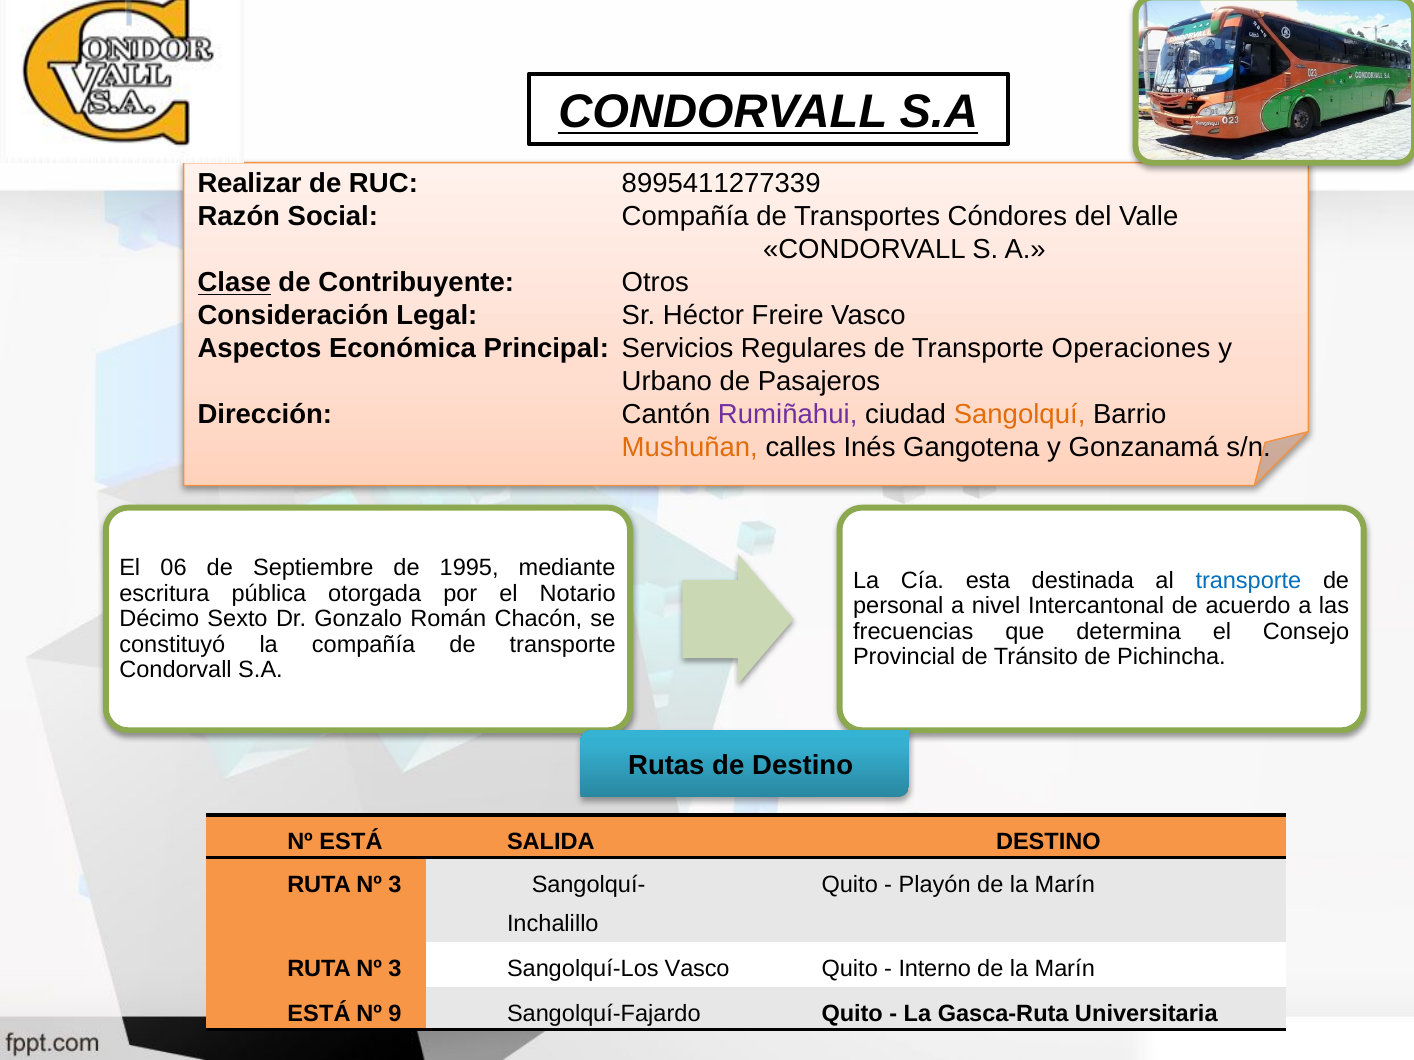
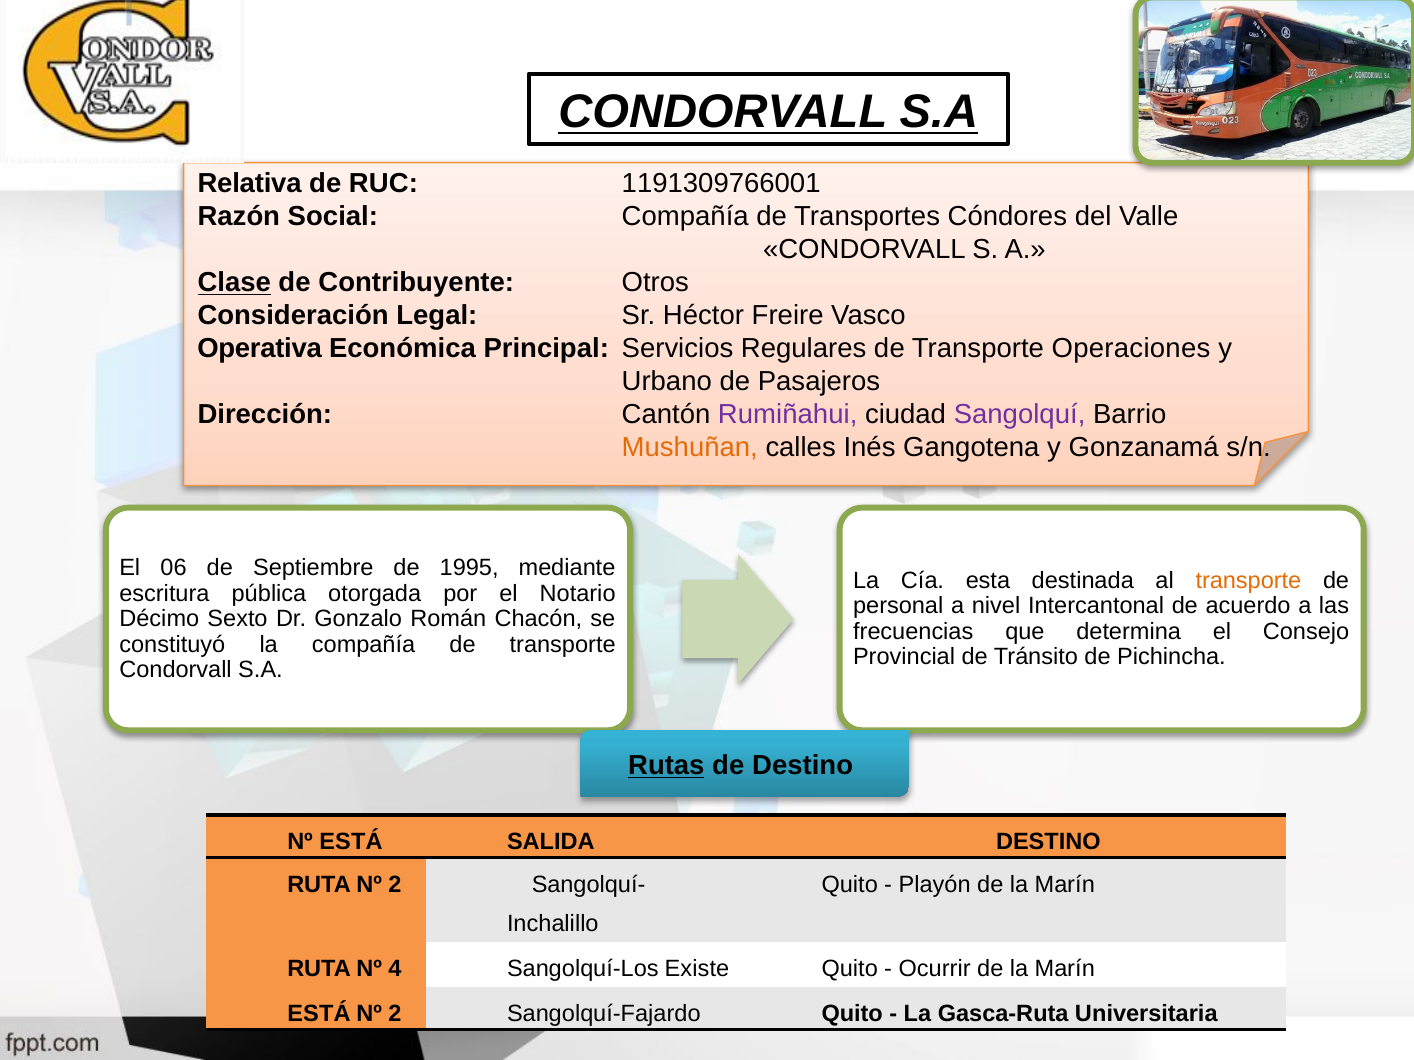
Realizar: Realizar -> Relativa (250, 184)
8995411277339: 8995411277339 -> 1191309766001 (721, 184)
Aspectos: Aspectos -> Operativa (260, 349)
Sangolquí colour: orange -> purple (1020, 415)
transporte colour: blue -> orange (1248, 581)
Rutas underline: none -> present (666, 766)
3: 3 -> 2 (395, 885)
3: 3 -> 4 (395, 970)
Sangolquí-Los Vasco: Vasco -> Existe (697, 970)
Interno: Interno -> Ocurrir (935, 970)
9: 9 -> 2 (395, 1014)
